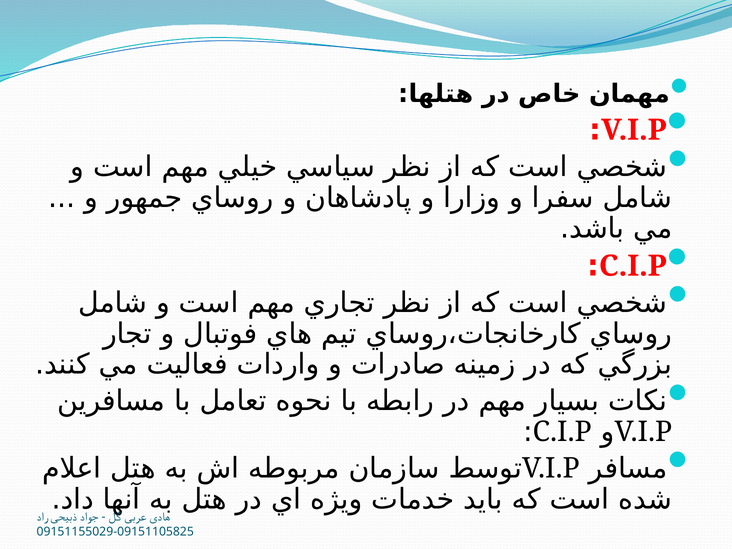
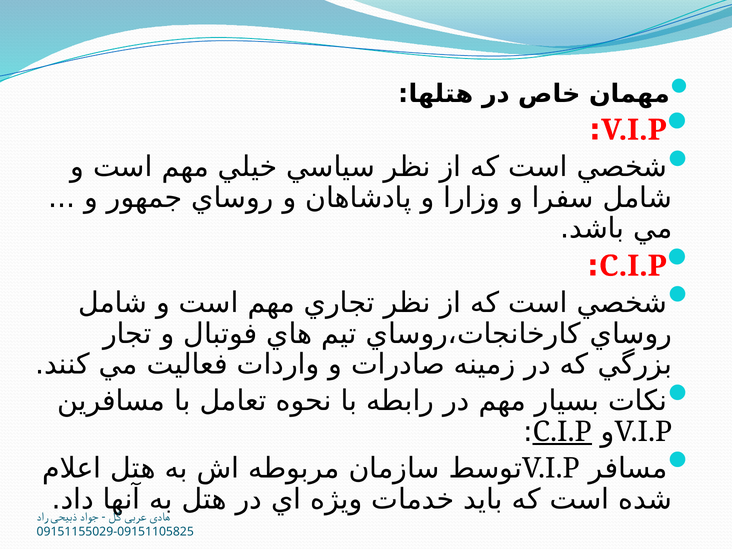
C.I.P underline: none -> present (562, 432)
